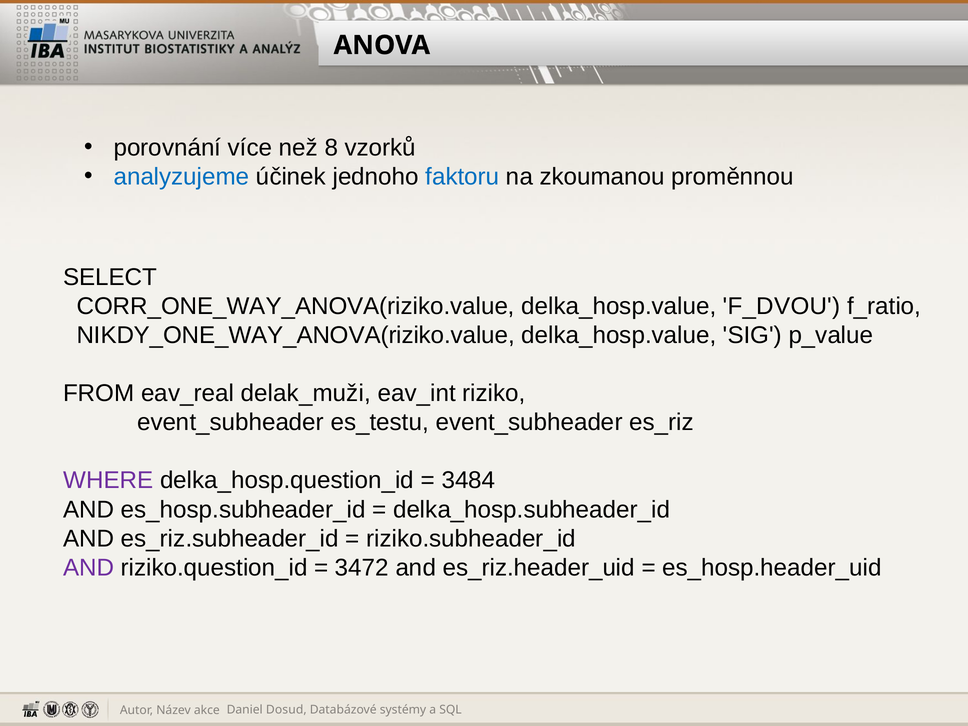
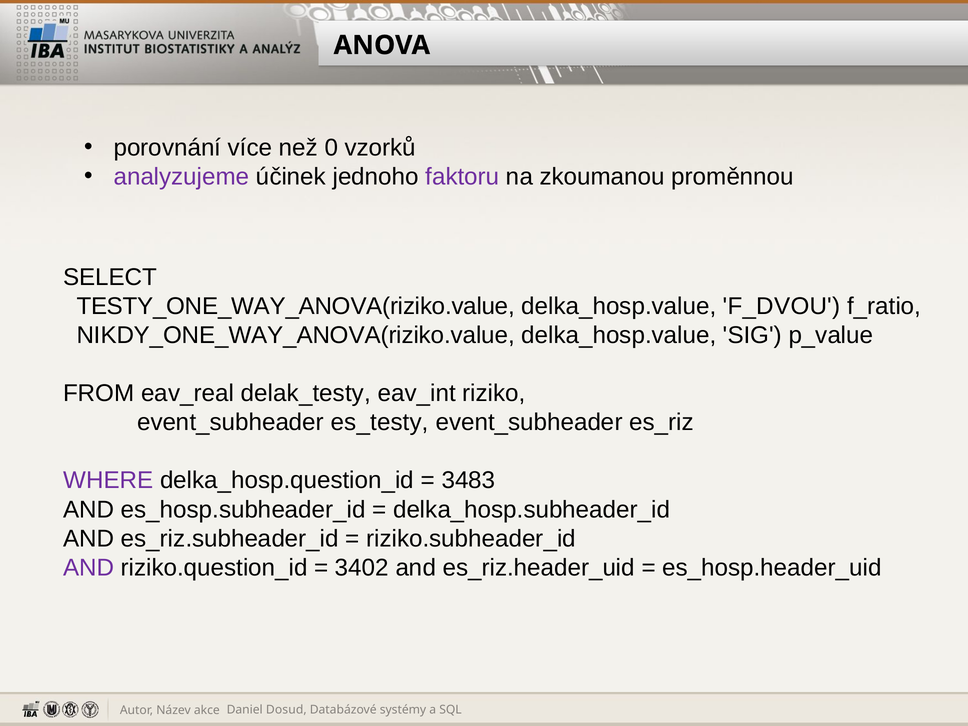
8: 8 -> 0 (331, 148)
analyzujeme colour: blue -> purple (181, 177)
faktoru colour: blue -> purple (462, 177)
CORR_ONE_WAY_ANOVA(riziko.value: CORR_ONE_WAY_ANOVA(riziko.value -> TESTY_ONE_WAY_ANOVA(riziko.value (296, 306)
delak_muži: delak_muži -> delak_testy (306, 393)
es_testu: es_testu -> es_testy (380, 422)
3484: 3484 -> 3483 (468, 481)
3472: 3472 -> 3402 (362, 568)
